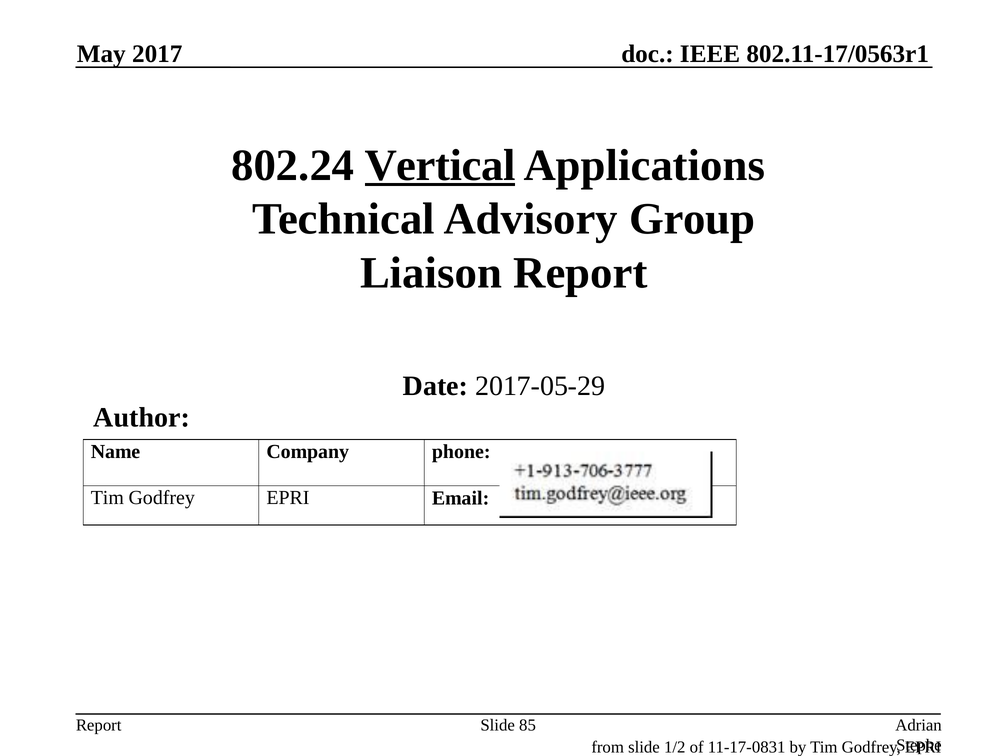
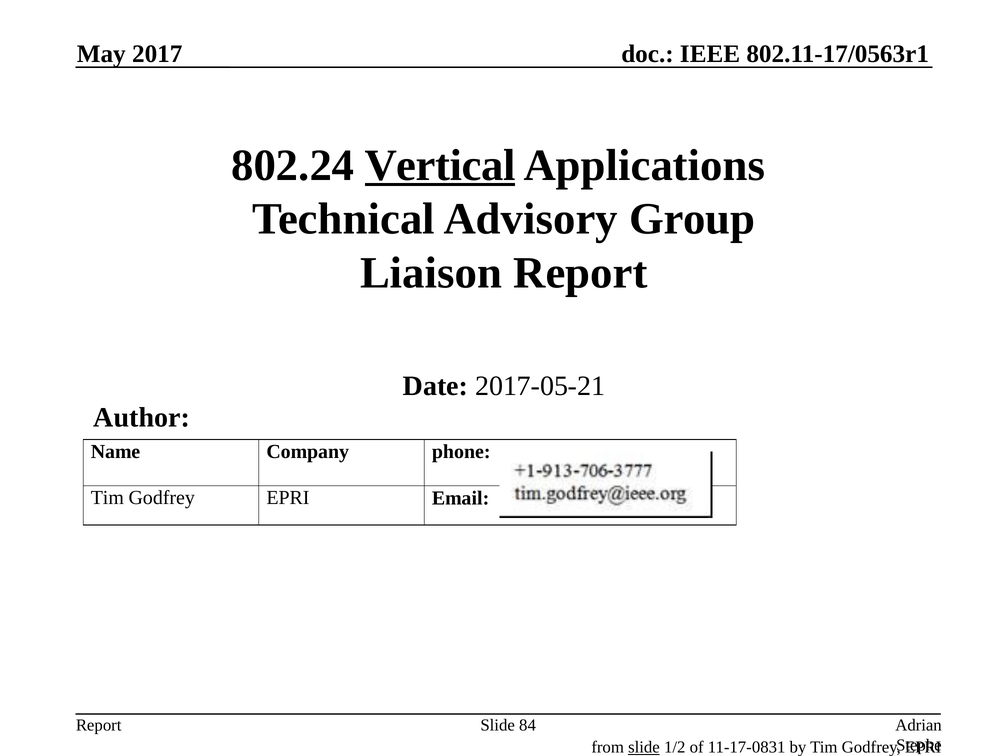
2017-05-29: 2017-05-29 -> 2017-05-21 (540, 386)
85: 85 -> 84 (528, 725)
slide underline: none -> present (644, 747)
